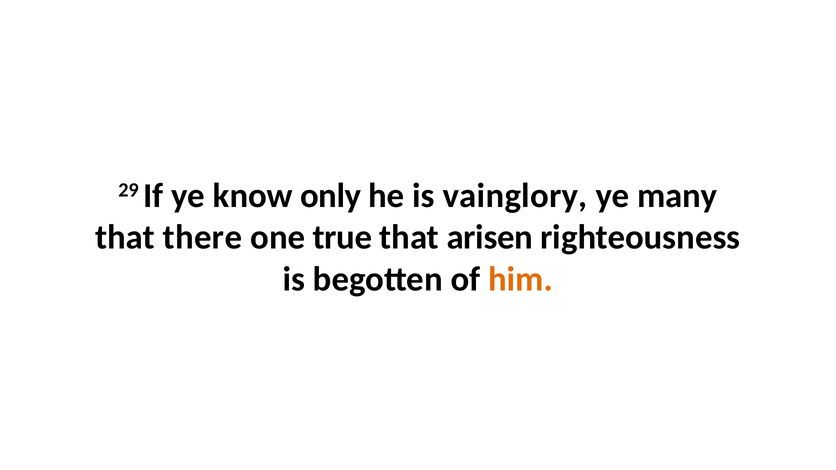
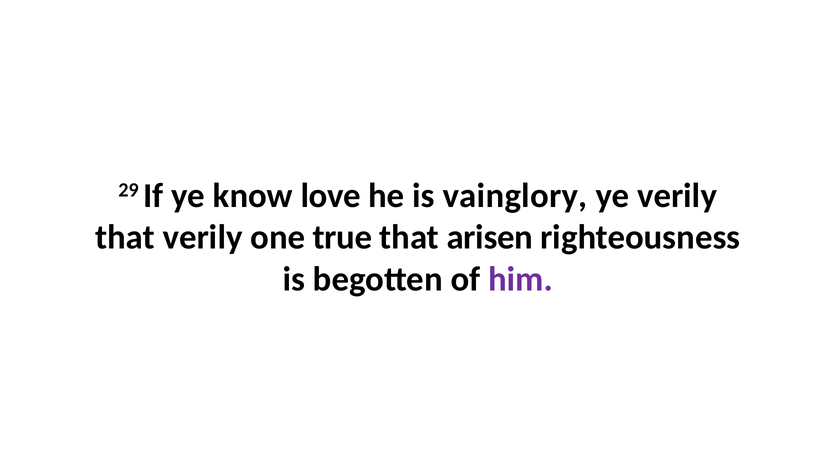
only: only -> love (331, 196)
ye many: many -> verily (677, 196)
that there: there -> verily (203, 238)
him colour: orange -> purple (521, 279)
